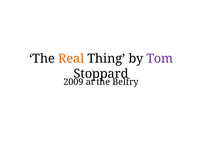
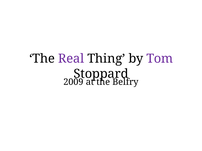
Real colour: orange -> purple (71, 59)
